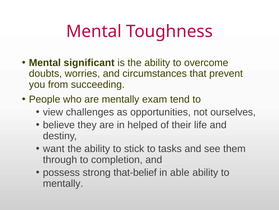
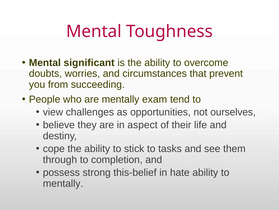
helped: helped -> aspect (143, 125)
want: want -> cope (54, 148)
that-belief: that-belief -> this-belief (135, 172)
able: able -> hate (180, 172)
